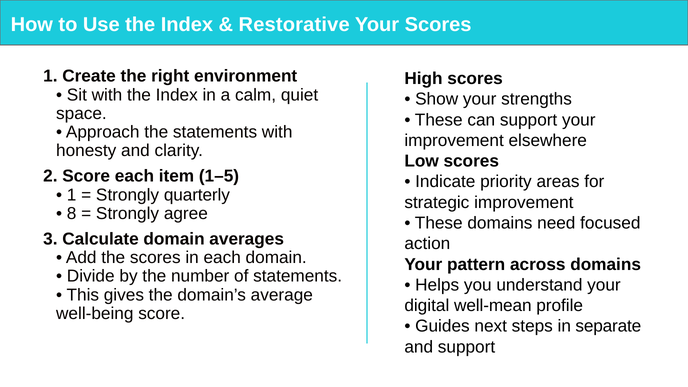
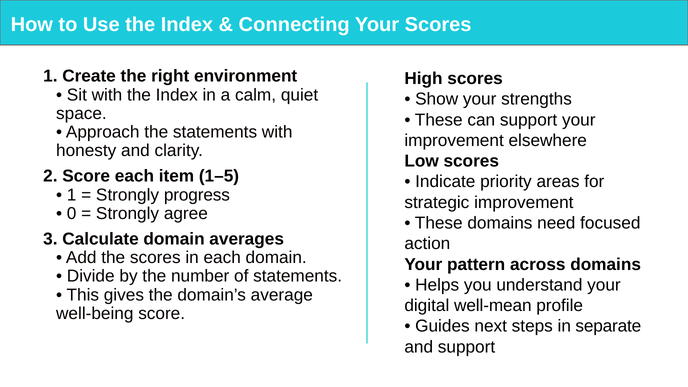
Restorative: Restorative -> Connecting (294, 25)
quarterly: quarterly -> progress (197, 195)
8: 8 -> 0 (72, 213)
